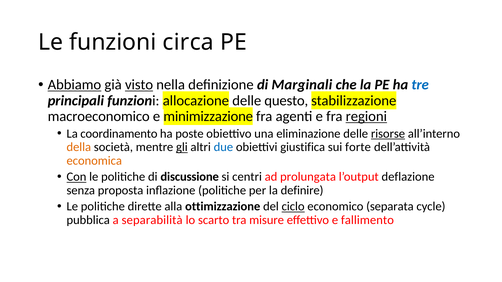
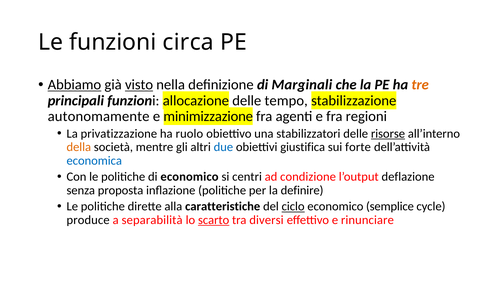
tre colour: blue -> orange (420, 85)
questo: questo -> tempo (286, 101)
macroeconomico: macroeconomico -> autonomamente (99, 117)
regioni underline: present -> none (366, 117)
coordinamento: coordinamento -> privatizzazione (119, 134)
poste: poste -> ruolo (189, 134)
eliminazione: eliminazione -> stabilizzatori (308, 134)
gli underline: present -> none (182, 147)
economica colour: orange -> blue (94, 161)
Con underline: present -> none (76, 177)
di discussione: discussione -> economico (190, 177)
prolungata: prolungata -> condizione (308, 177)
ottimizzazione: ottimizzazione -> caratteristiche (223, 207)
separata: separata -> semplice (390, 207)
pubblica: pubblica -> produce (88, 220)
scarto underline: none -> present (214, 220)
misure: misure -> diversi (266, 220)
fallimento: fallimento -> rinunciare (367, 220)
